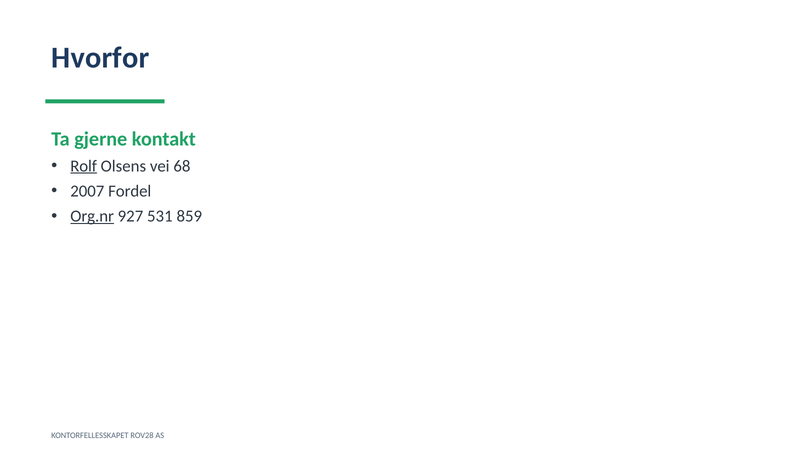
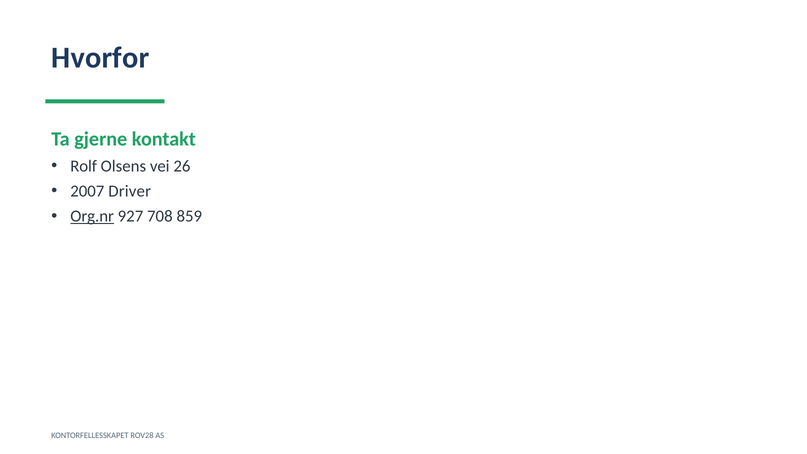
Rolf underline: present -> none (84, 166)
68: 68 -> 26 (182, 166)
Fordel: Fordel -> Driver (130, 191)
531: 531 -> 708 (160, 216)
